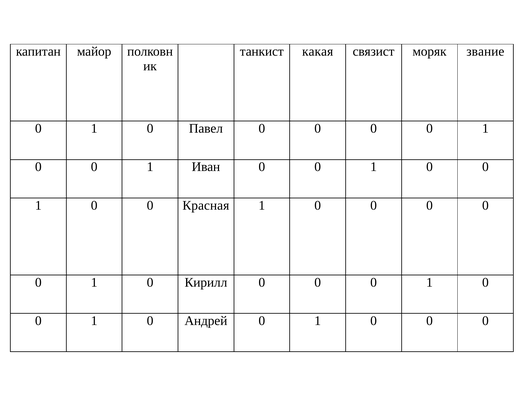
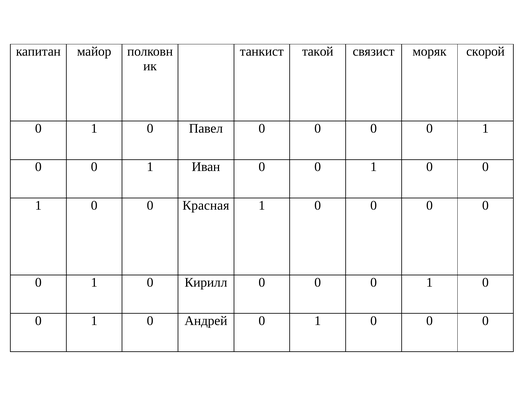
какая: какая -> такой (318, 52)
звание: звание -> скорой (485, 52)
